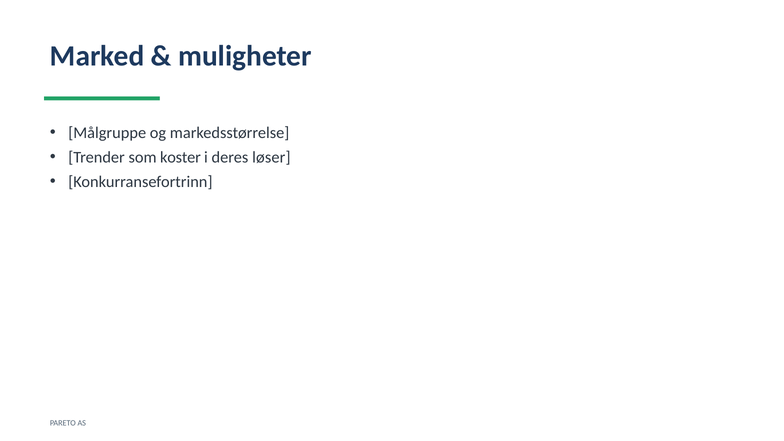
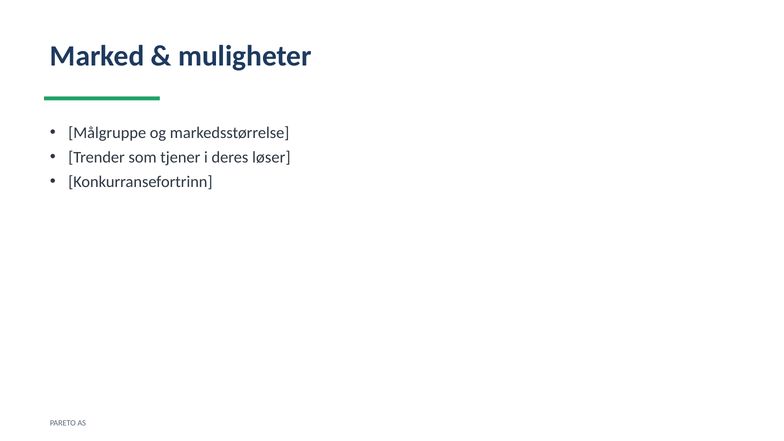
koster: koster -> tjener (180, 157)
